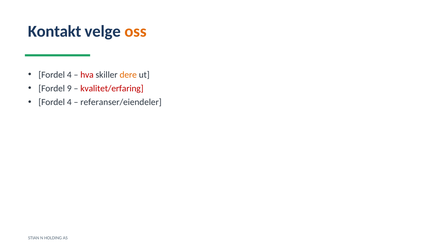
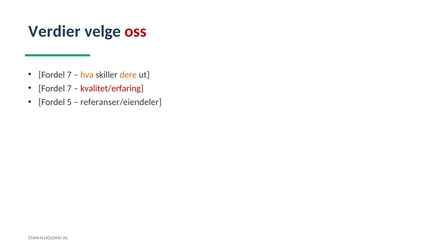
Kontakt: Kontakt -> Verdier (54, 32)
oss colour: orange -> red (135, 32)
4: 4 -> 7 (69, 75)
hva colour: red -> orange (87, 75)
9: 9 -> 7 (69, 89)
4: 4 -> 5 (69, 103)
